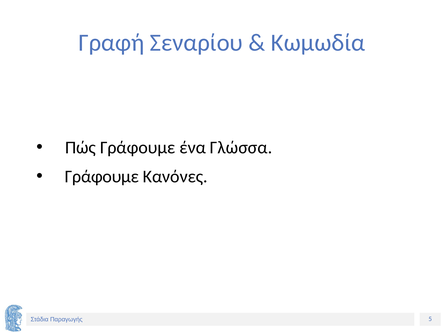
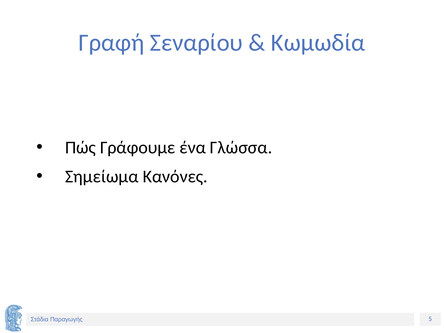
Γράφουμε: Γράφουμε -> Σημείωμα (102, 176)
